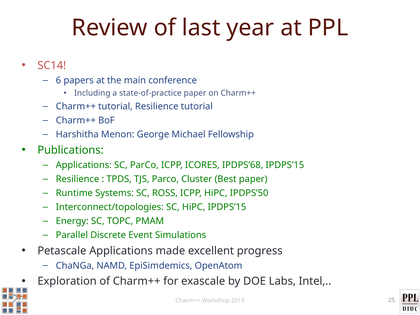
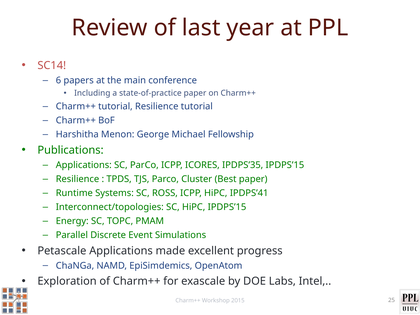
IPDPS’68: IPDPS’68 -> IPDPS’35 (243, 165)
IPDPS’50: IPDPS’50 -> IPDPS’41 (249, 193)
